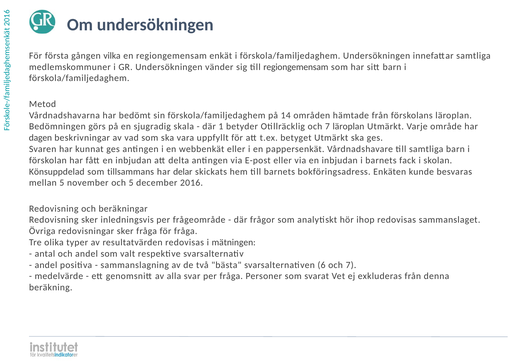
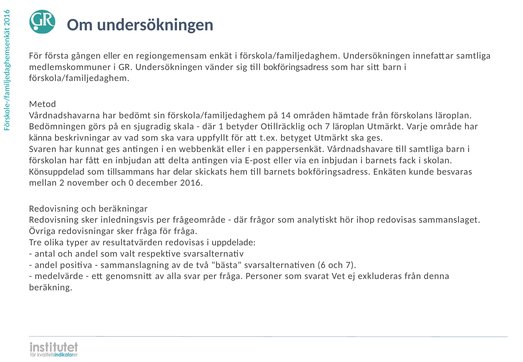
gången vilka: vilka -> eller (112, 56)
till regiongemensam: regiongemensam -> bokföringsadress (296, 67)
dagen: dagen -> känna (40, 138)
mellan 5: 5 -> 2 (62, 183)
och 5: 5 -> 0 (131, 183)
mätningen: mätningen -> uppdelade (234, 242)
